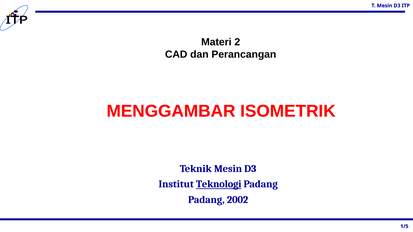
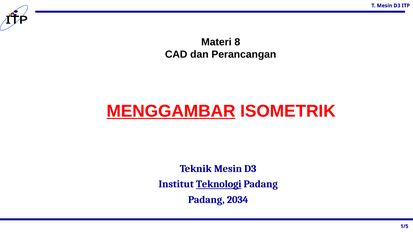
2: 2 -> 8 (237, 42)
MENGGAMBAR underline: none -> present (171, 111)
2002: 2002 -> 2034 (238, 200)
